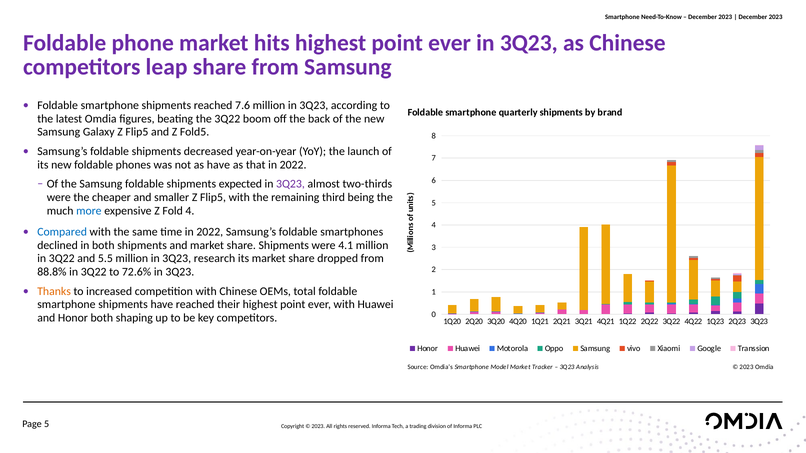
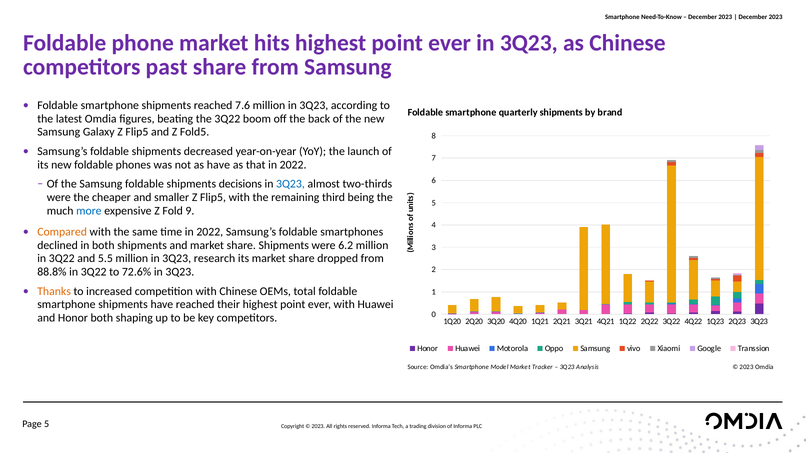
leap: leap -> past (167, 67)
expected: expected -> decisions (240, 184)
3Q23 colour: purple -> blue (290, 184)
Fold 4: 4 -> 9 (190, 211)
Compared colour: blue -> orange (62, 232)
4.1: 4.1 -> 6.2 (346, 245)
